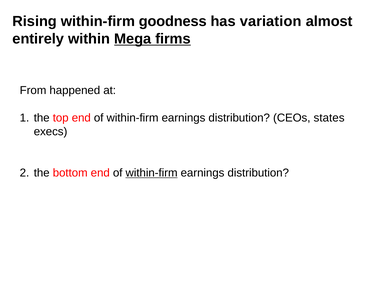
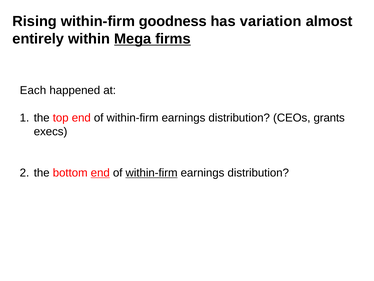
From: From -> Each (33, 90)
states: states -> grants (329, 118)
end underline: none -> present (100, 173)
